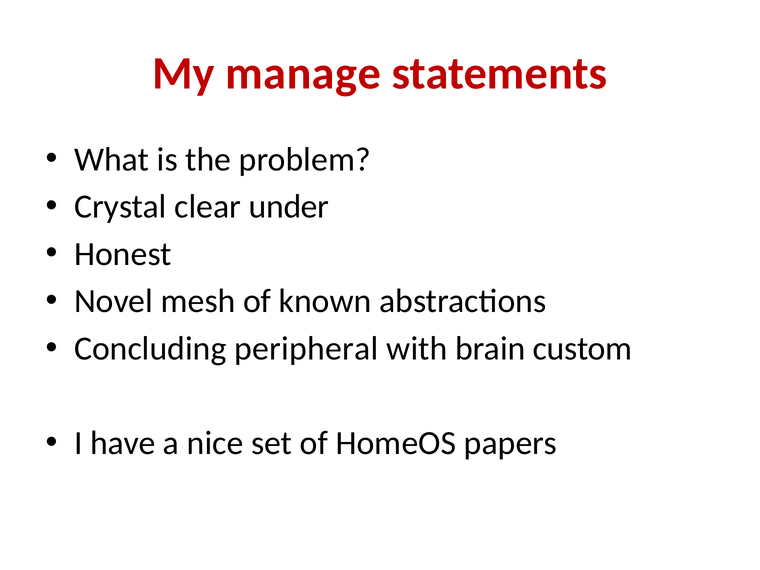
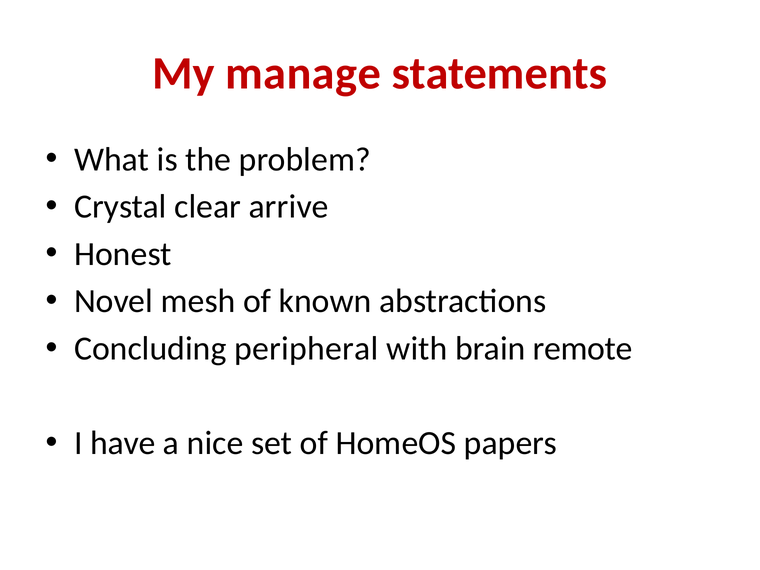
under: under -> arrive (289, 207)
custom: custom -> remote (583, 349)
